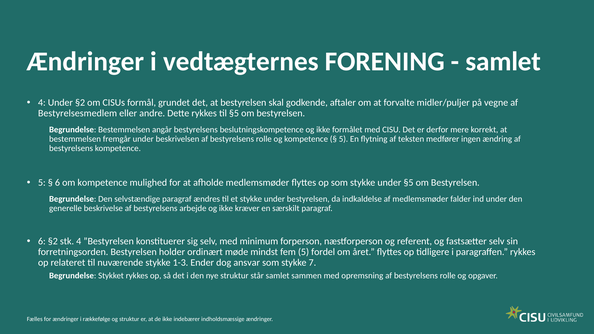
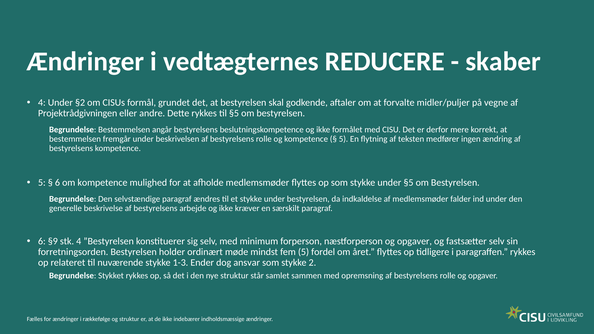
FORENING: FORENING -> REDUCERE (385, 62)
samlet: samlet -> skaber (503, 62)
Bestyrelsesmedlem: Bestyrelsesmedlem -> Projektrådgivningen (78, 113)
6 §2: §2 -> §9 (53, 241)
næstforperson og referent: referent -> opgaver (414, 241)
7: 7 -> 2 (312, 263)
